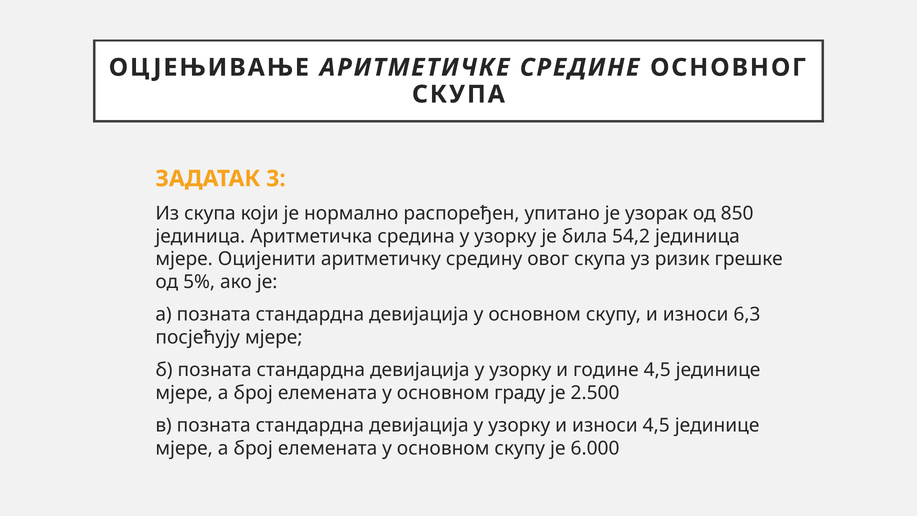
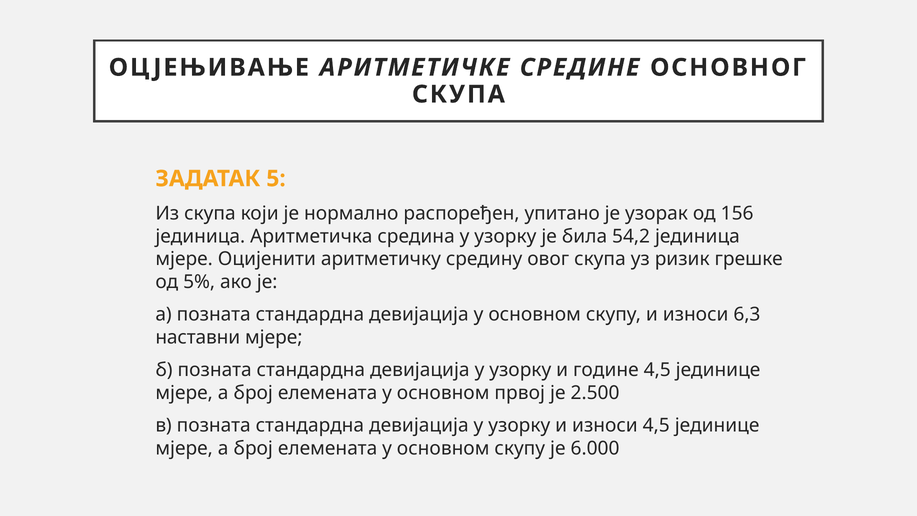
3: 3 -> 5 (276, 179)
850: 850 -> 156 (737, 213)
посјећују: посјећују -> наставни (198, 338)
граду: граду -> првој (520, 393)
